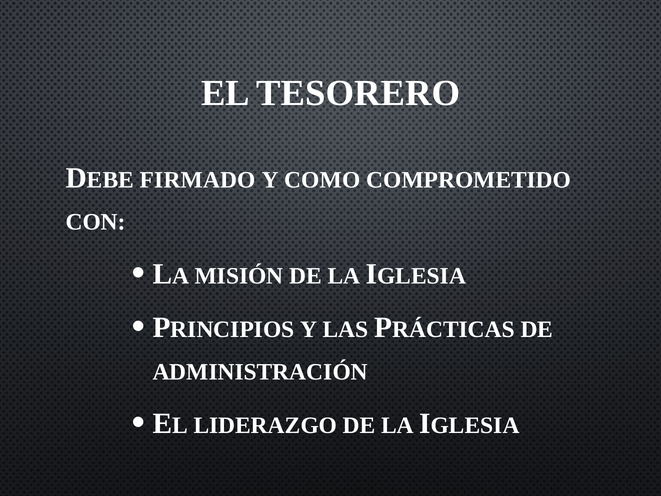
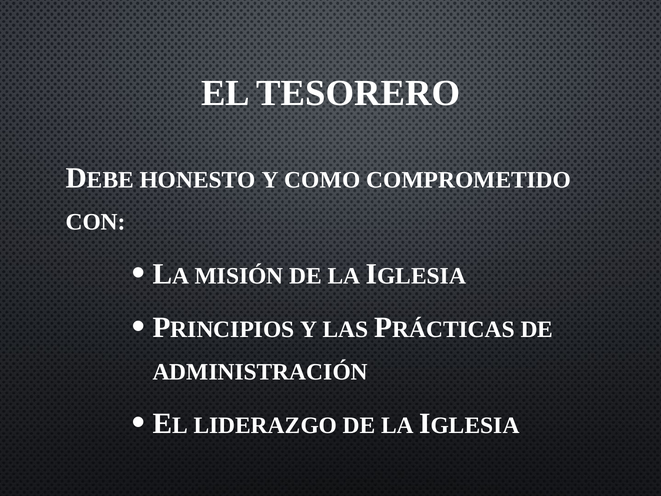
FIRMADO: FIRMADO -> HONESTO (198, 180)
